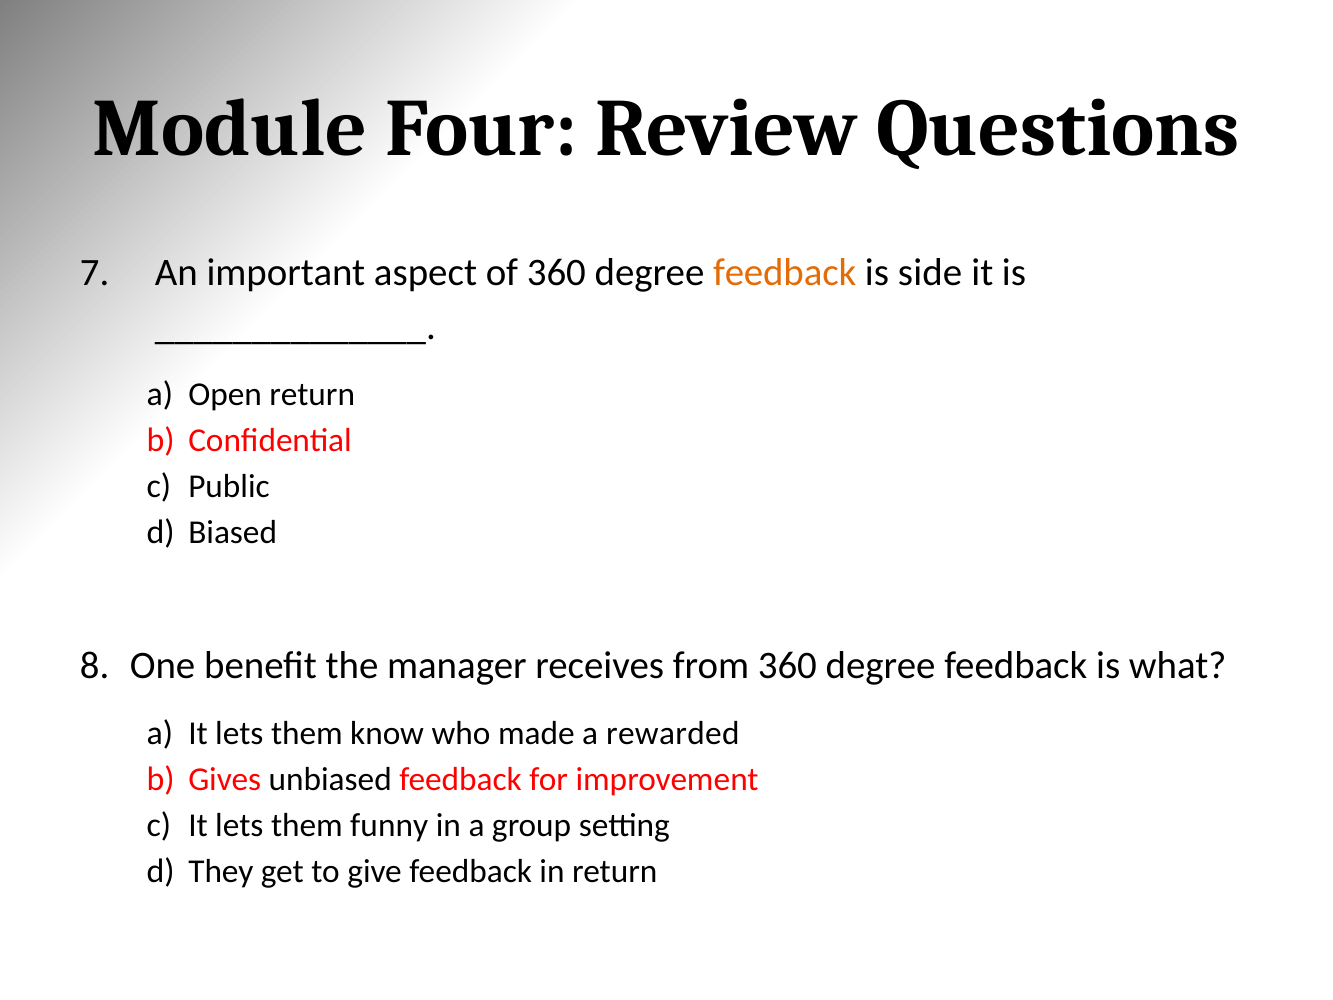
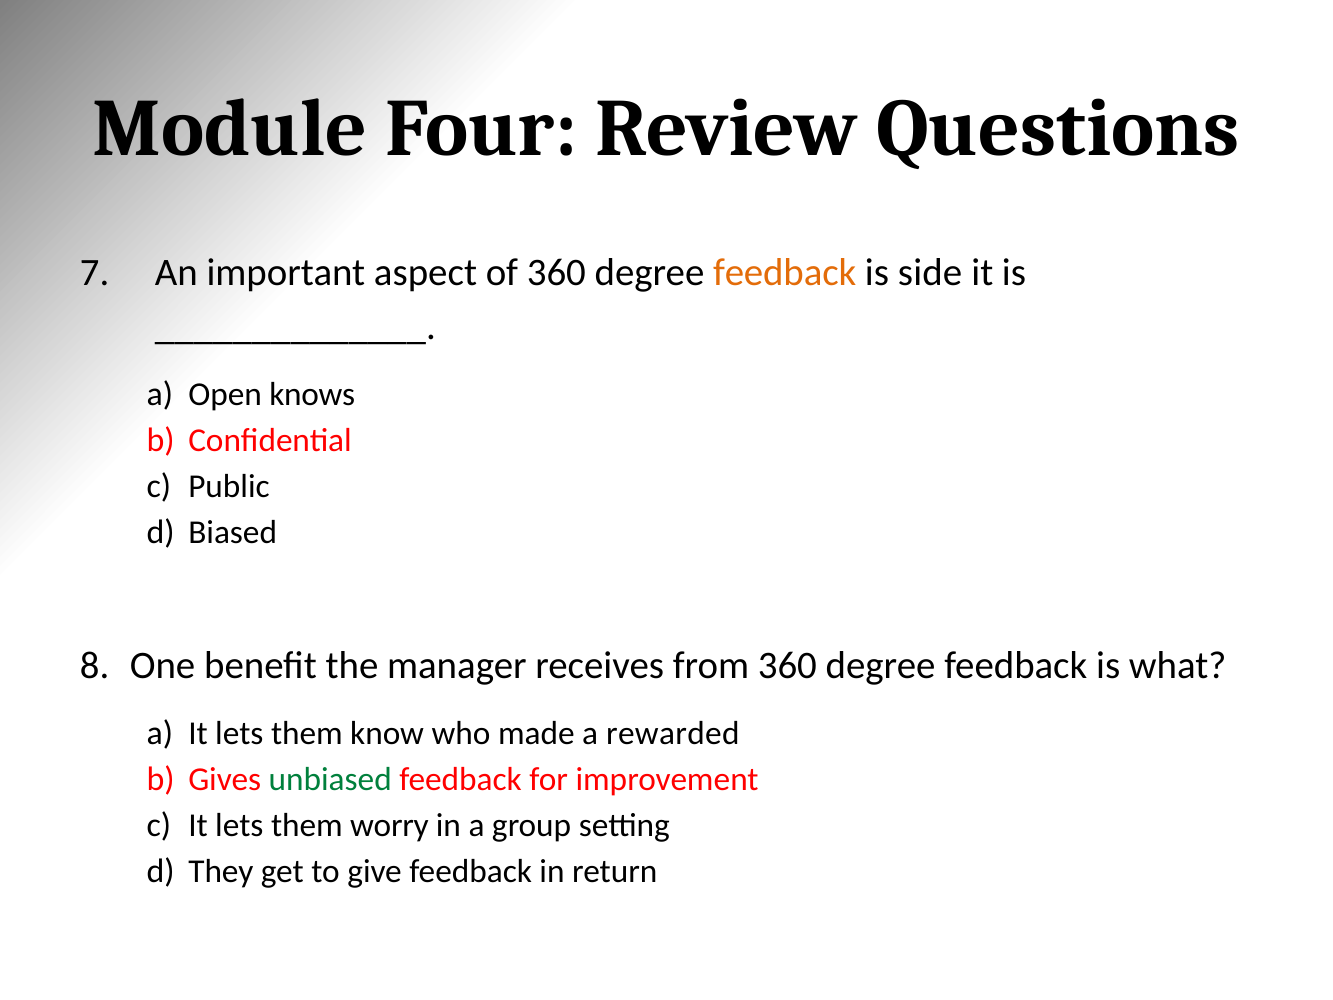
Open return: return -> knows (312, 394)
unbiased colour: black -> green (330, 779)
funny: funny -> worry (389, 825)
